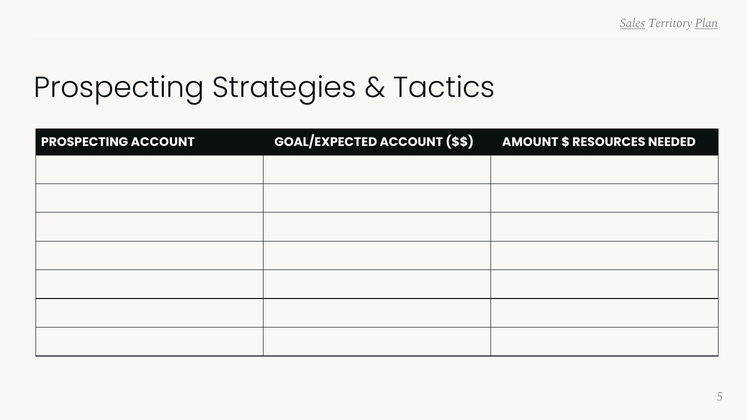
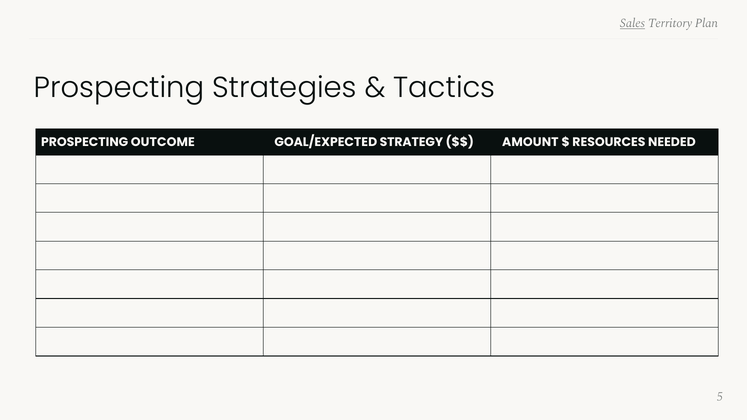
Plan underline: present -> none (707, 23)
PROSPECTING ACCOUNT: ACCOUNT -> OUTCOME (163, 142)
GOAL/EXPECTED ACCOUNT: ACCOUNT -> STRATEGY (411, 142)
